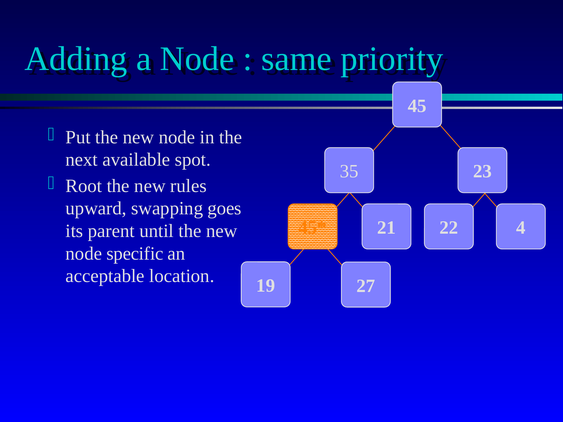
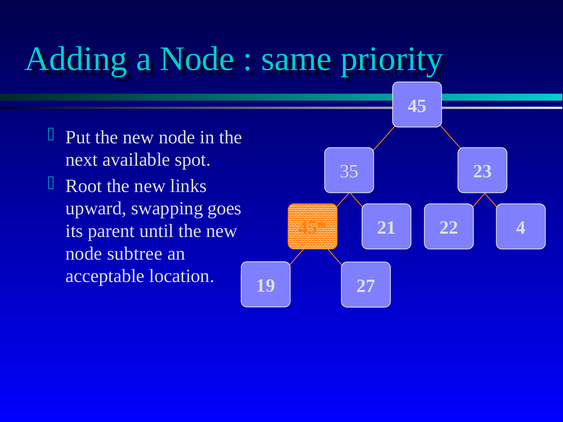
rules: rules -> links (188, 186)
specific: specific -> subtree (135, 254)
